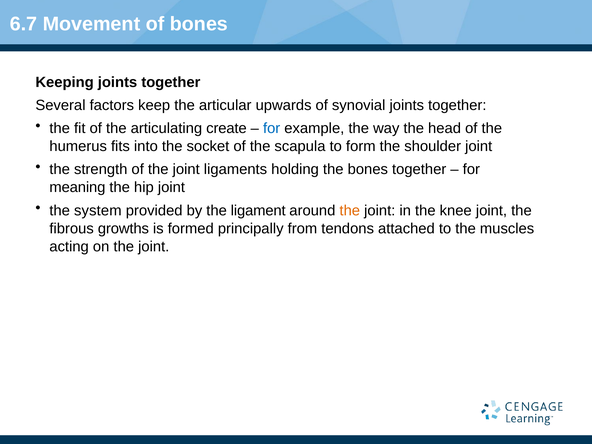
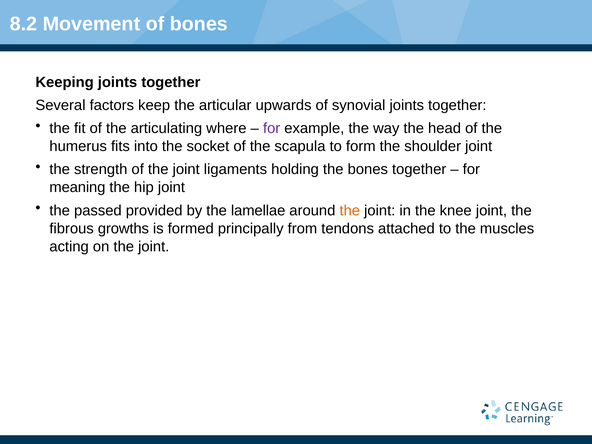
6.7: 6.7 -> 8.2 (24, 24)
create: create -> where (226, 128)
for colour: blue -> purple (272, 128)
system: system -> passed (98, 210)
ligament: ligament -> lamellae (258, 210)
